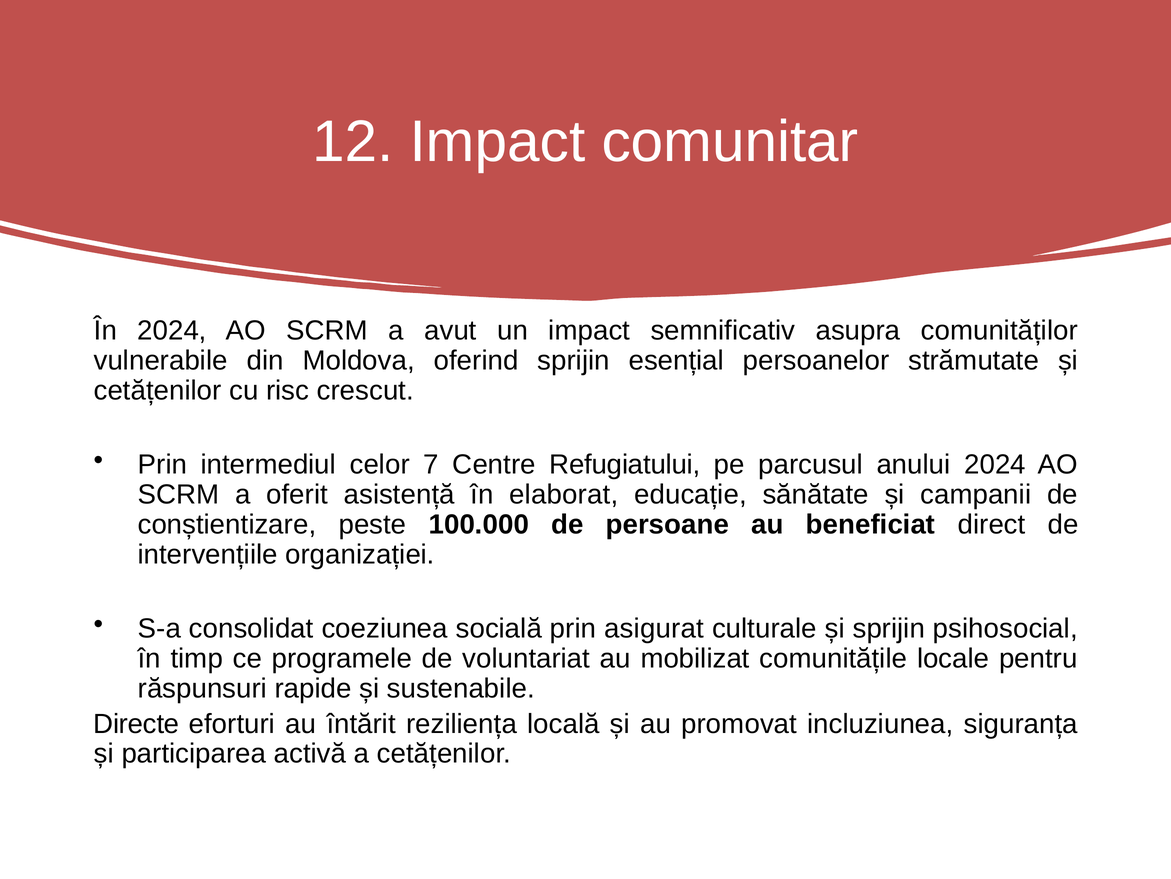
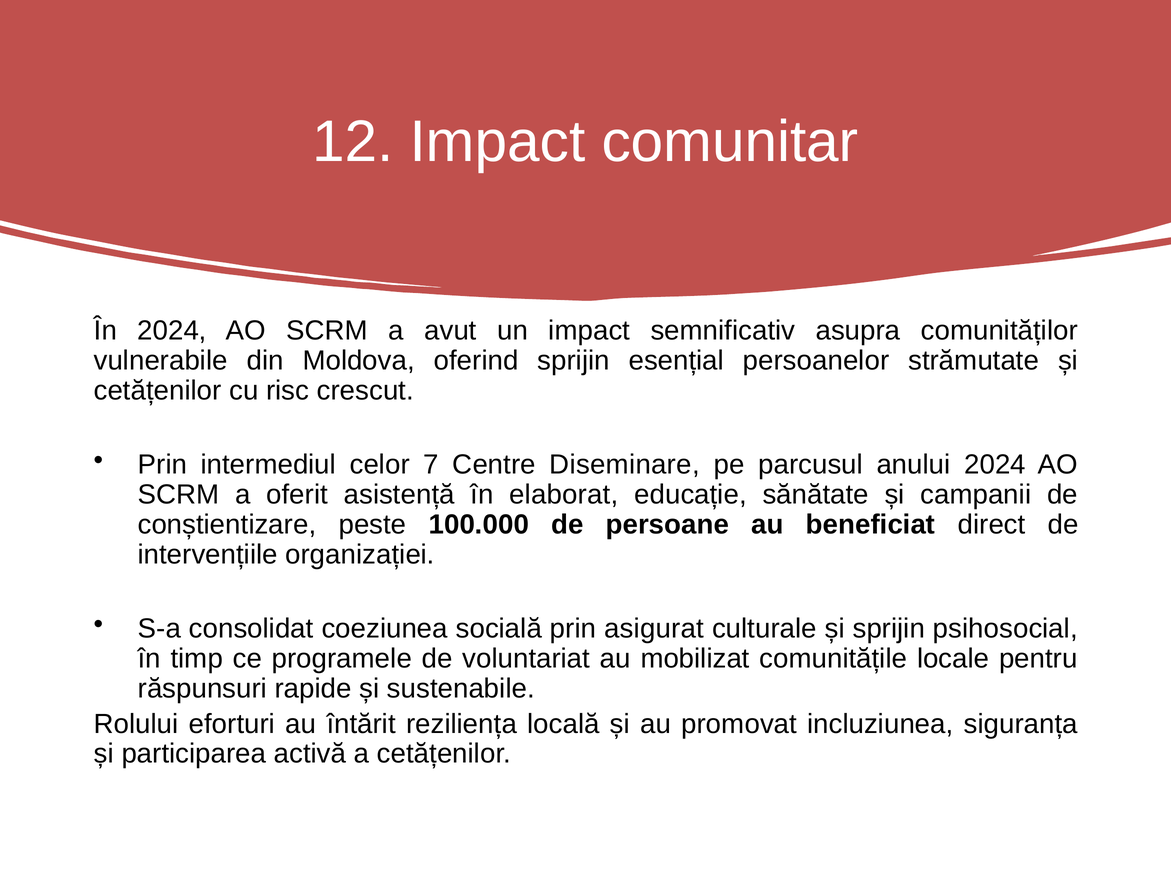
Refugiatului: Refugiatului -> Diseminare (625, 464)
Directe: Directe -> Rolului (136, 723)
